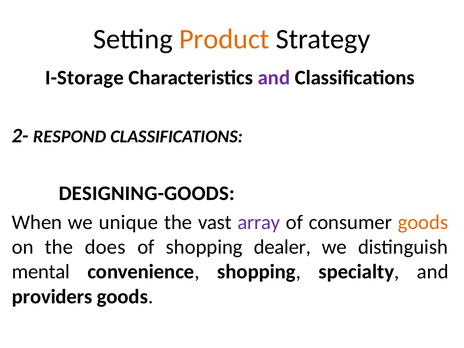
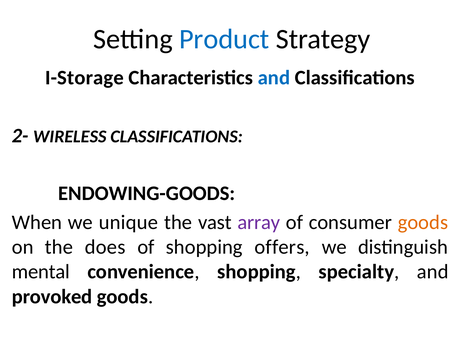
Product colour: orange -> blue (224, 39)
and colour: purple -> blue (274, 78)
RESPOND: RESPOND -> WIRELESS (70, 136)
DESIGNING-GOODS: DESIGNING-GOODS -> ENDOWING-GOODS (147, 193)
dealer: dealer -> offers (282, 247)
providers: providers -> provoked (52, 297)
